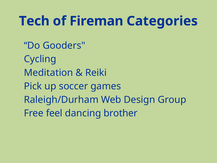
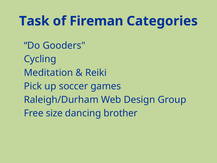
Tech: Tech -> Task (34, 21)
feel: feel -> size (54, 113)
